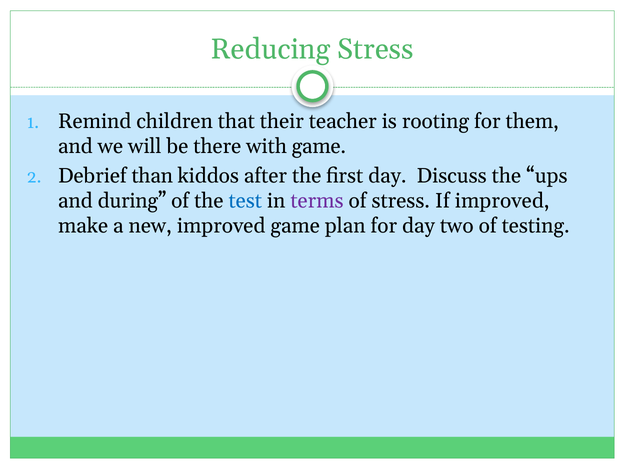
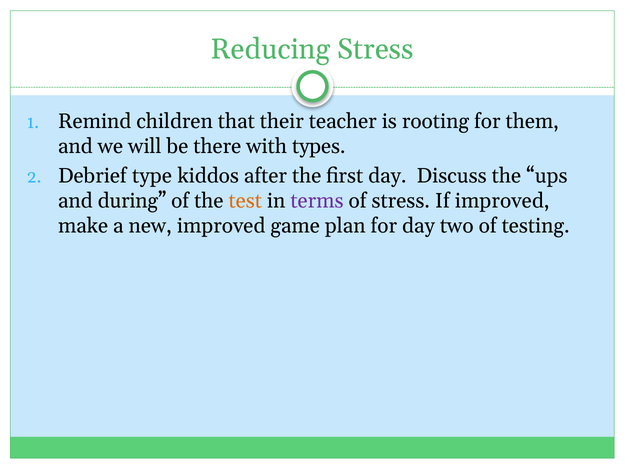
with game: game -> types (319, 146)
than: than -> type (152, 176)
test colour: blue -> orange (245, 201)
